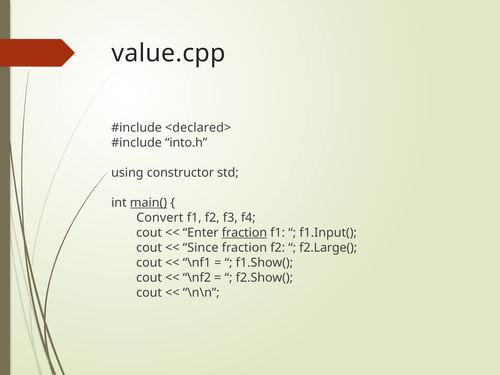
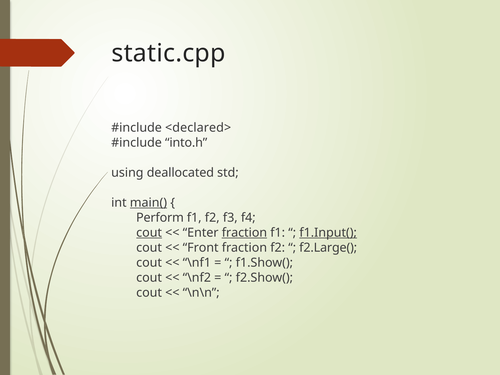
value.cpp: value.cpp -> static.cpp (169, 53)
constructor: constructor -> deallocated (180, 173)
Convert: Convert -> Perform (160, 218)
cout underline: none -> present (149, 233)
f1.Input( underline: none -> present (328, 233)
Since: Since -> Front (201, 248)
